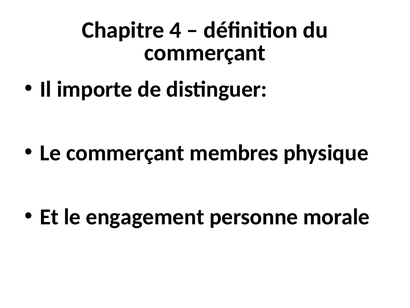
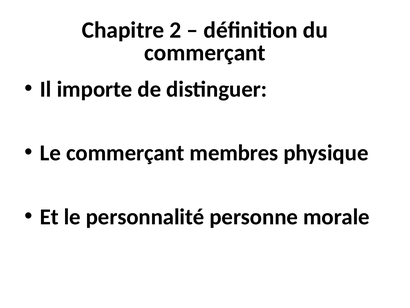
4: 4 -> 2 (175, 30)
engagement: engagement -> personnalité (145, 216)
